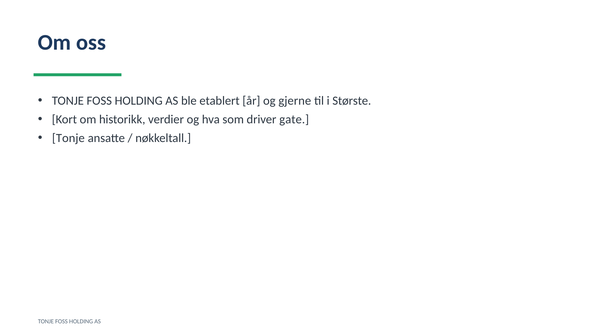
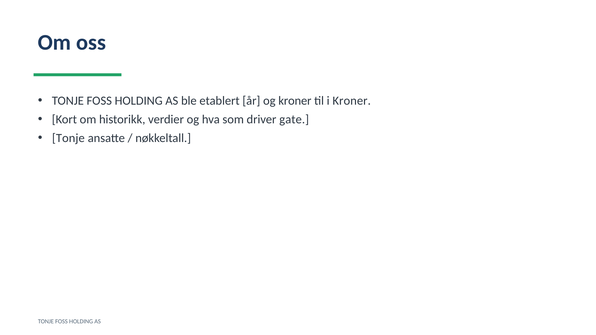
og gjerne: gjerne -> kroner (295, 101)
i Største: Største -> Kroner (352, 101)
